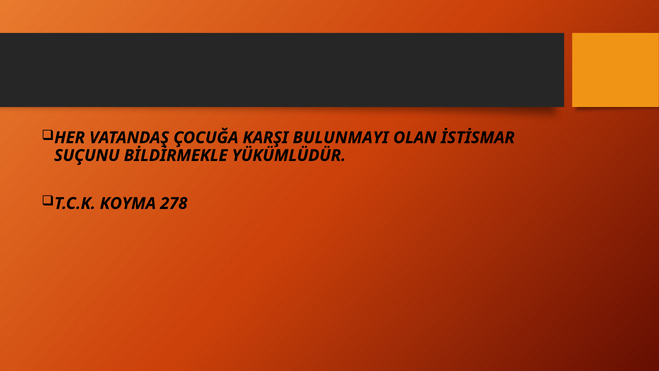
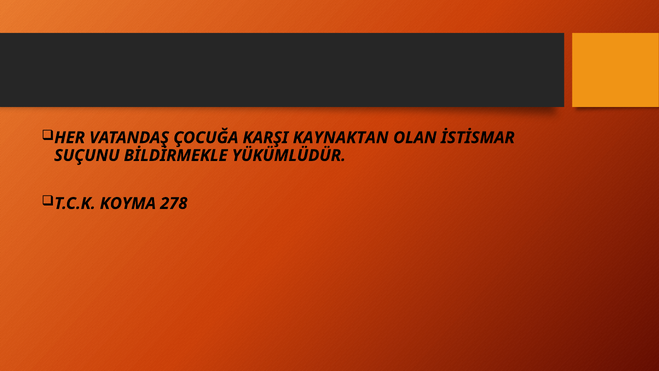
BULUNMAYI: BULUNMAYI -> KAYNAKTAN (341, 138)
